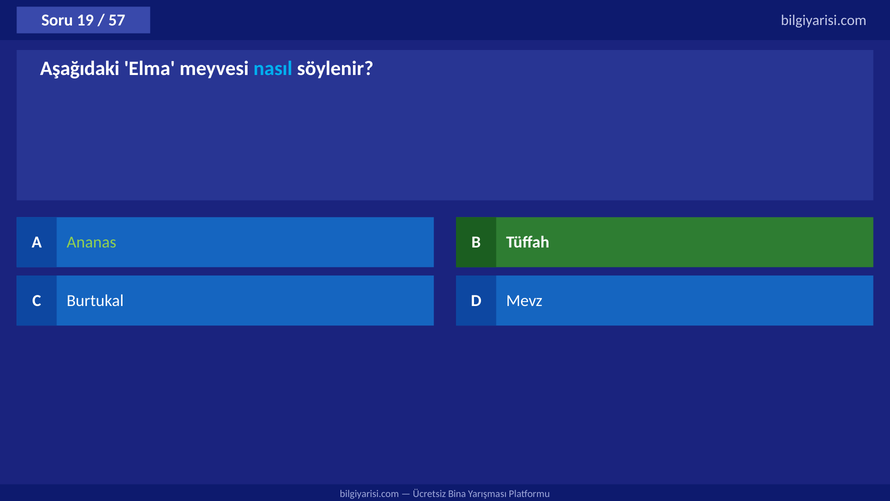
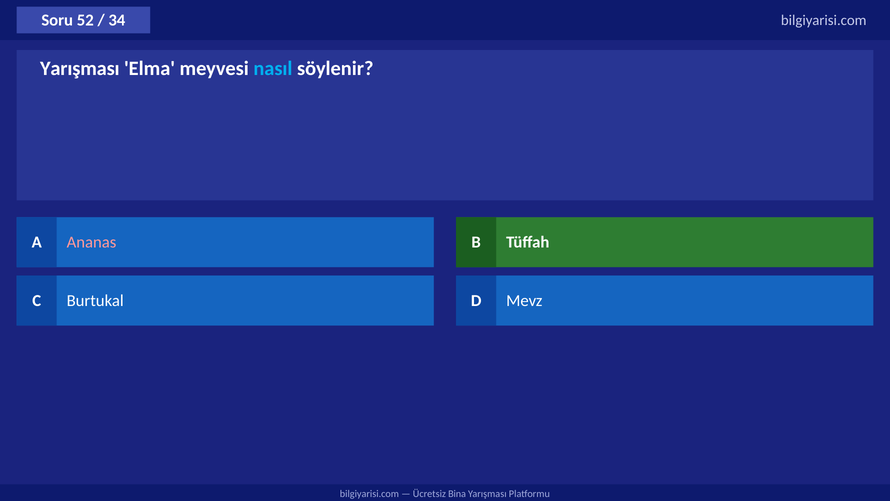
19: 19 -> 52 (85, 20)
57: 57 -> 34 (117, 20)
Aşağıdaki: Aşağıdaki -> Yarışması (80, 69)
Ananas colour: light green -> pink (92, 242)
